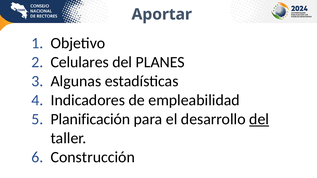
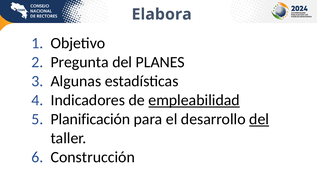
Aportar: Aportar -> Elabora (162, 14)
Celulares: Celulares -> Pregunta (80, 62)
empleabilidad underline: none -> present (194, 100)
